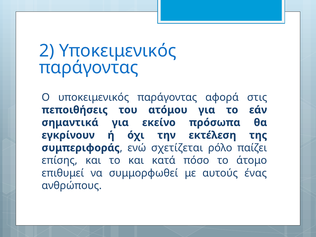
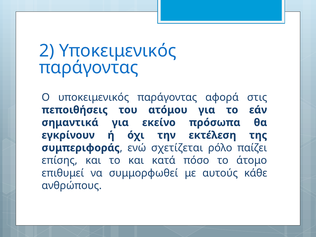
ένας: ένας -> κάθε (256, 173)
